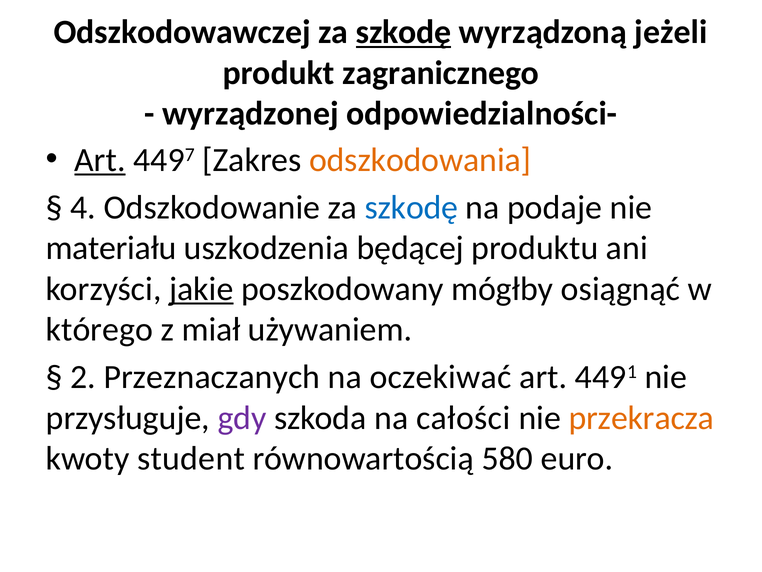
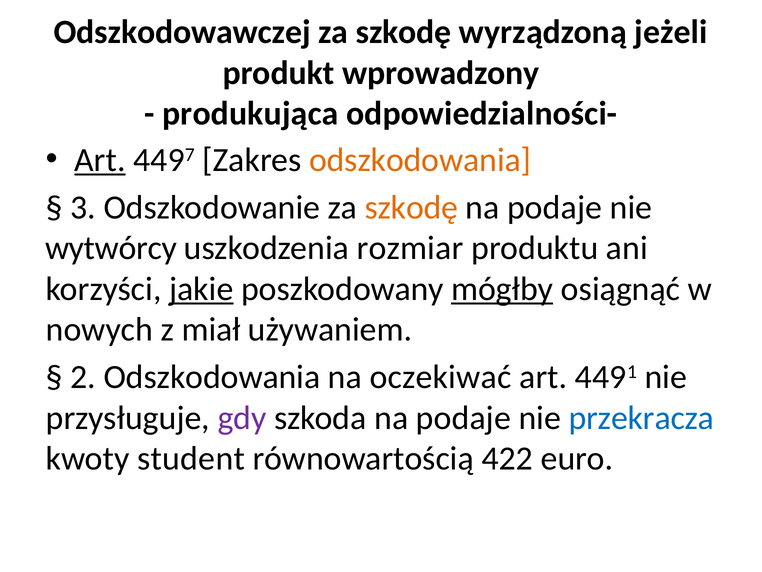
szkodę underline: present -> none (404, 32)
zagranicznego: zagranicznego -> wprowadzony (441, 73)
wyrządzonej: wyrządzonej -> produkująca (250, 114)
4: 4 -> 3 (83, 207)
szkodę colour: blue -> orange (411, 207)
materiału: materiału -> wytwórcy (111, 248)
będącej: będącej -> rozmiar (410, 248)
mógłby underline: none -> present (502, 289)
którego: którego -> nowych (99, 329)
2 Przeznaczanych: Przeznaczanych -> Odszkodowania (212, 377)
szkoda na całości: całości -> podaje (463, 418)
przekracza colour: orange -> blue (641, 418)
580: 580 -> 422 (507, 458)
